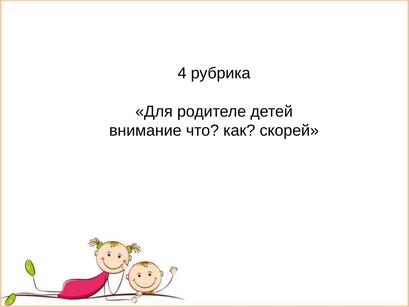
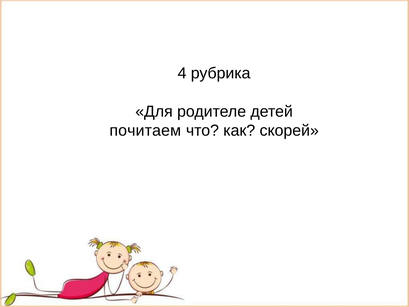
внимание: внимание -> почитаем (145, 131)
